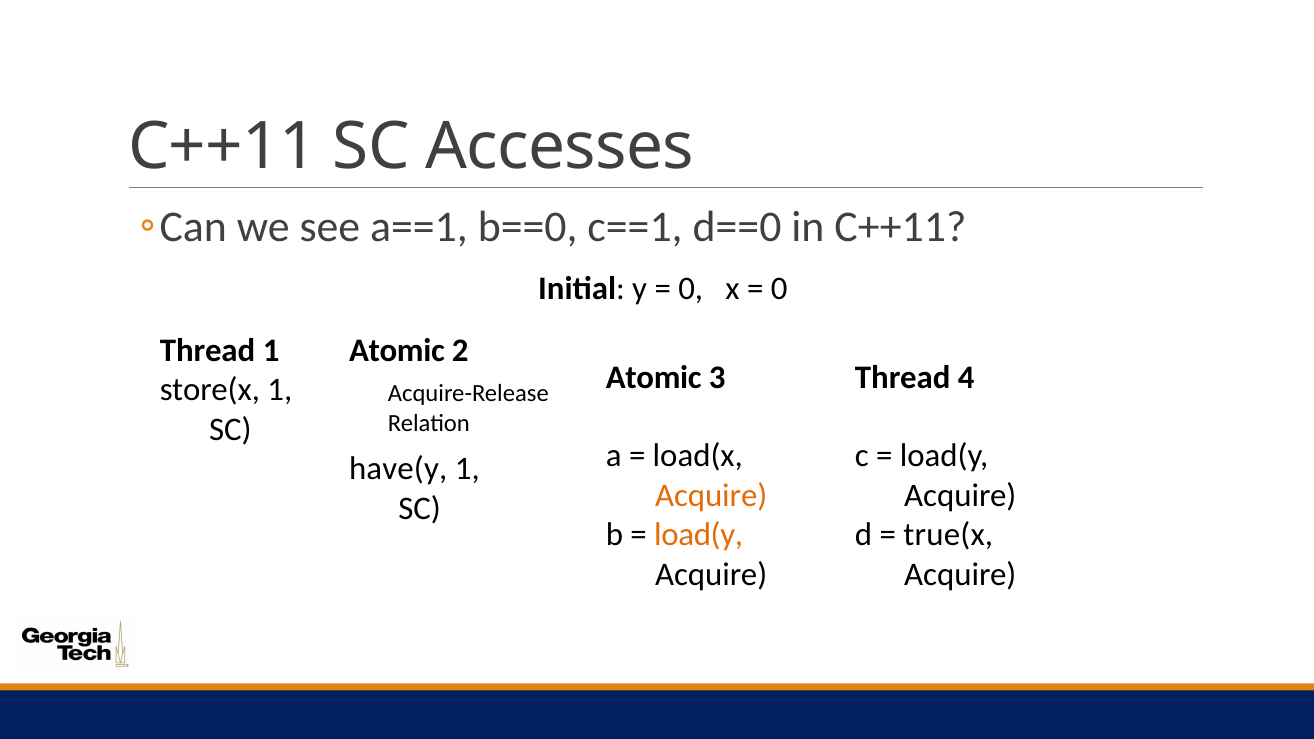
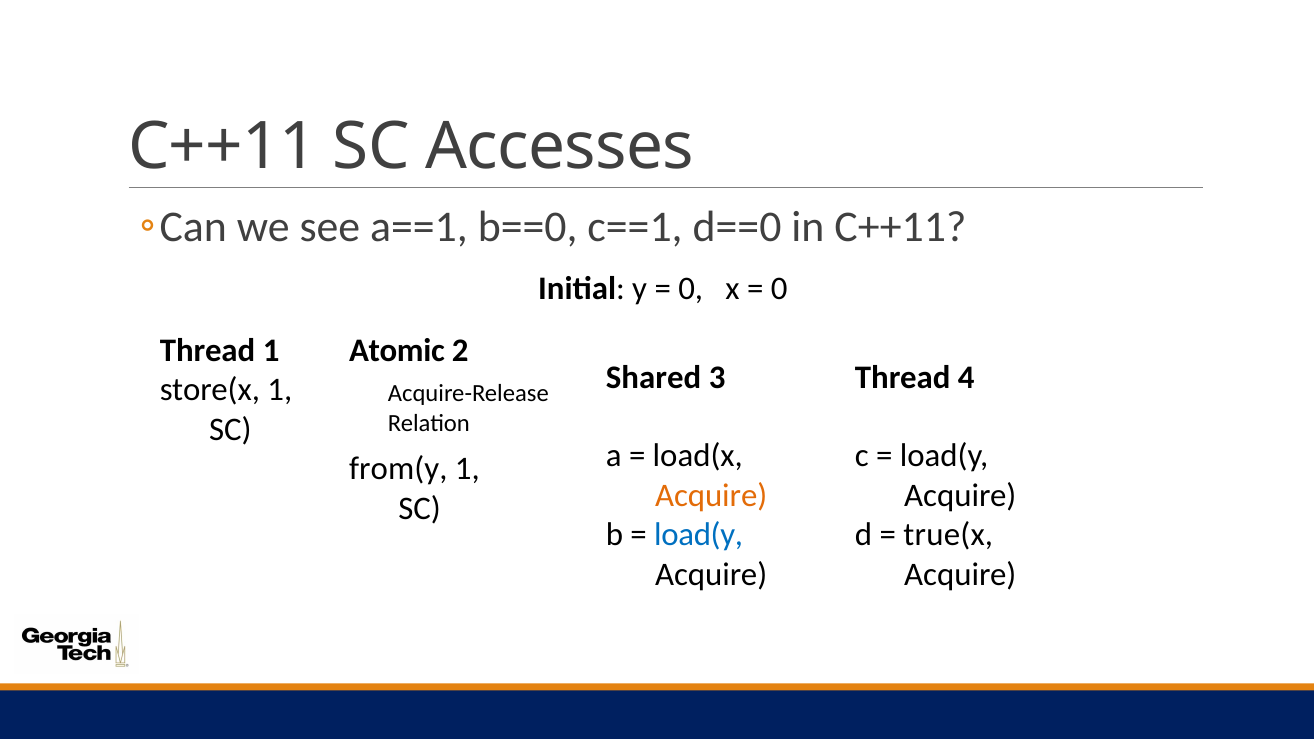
Atomic: Atomic -> Shared (654, 377)
have(y: have(y -> from(y (398, 469)
load(y colour: orange -> blue (699, 535)
